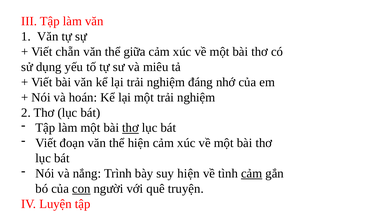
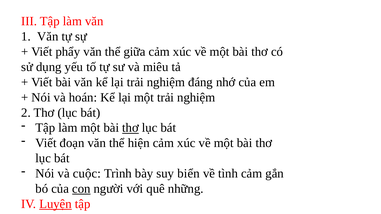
chẵn: chẵn -> phẩy (68, 52)
nắng: nắng -> cuộc (87, 174)
suy hiện: hiện -> biển (188, 174)
cảm underline: present -> none (252, 174)
truyện: truyện -> những (186, 189)
Luyện underline: none -> present (55, 204)
